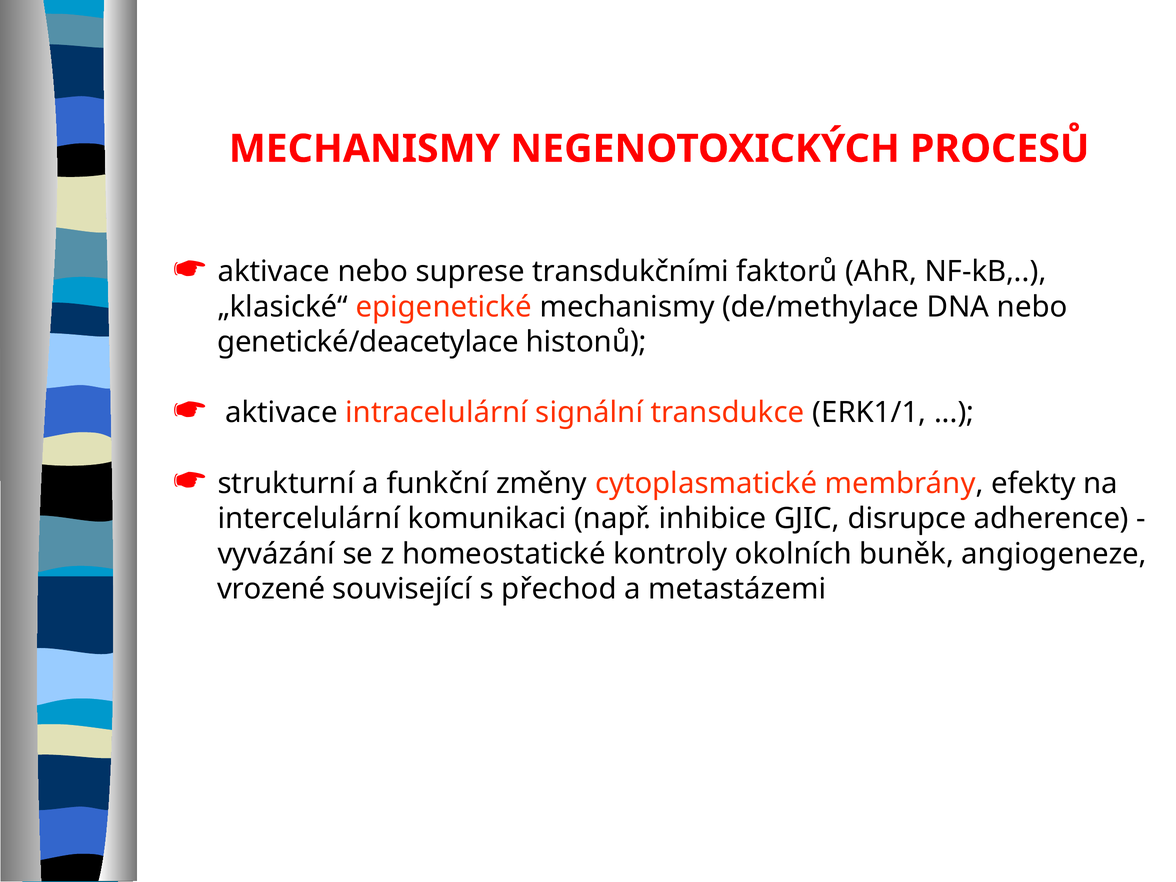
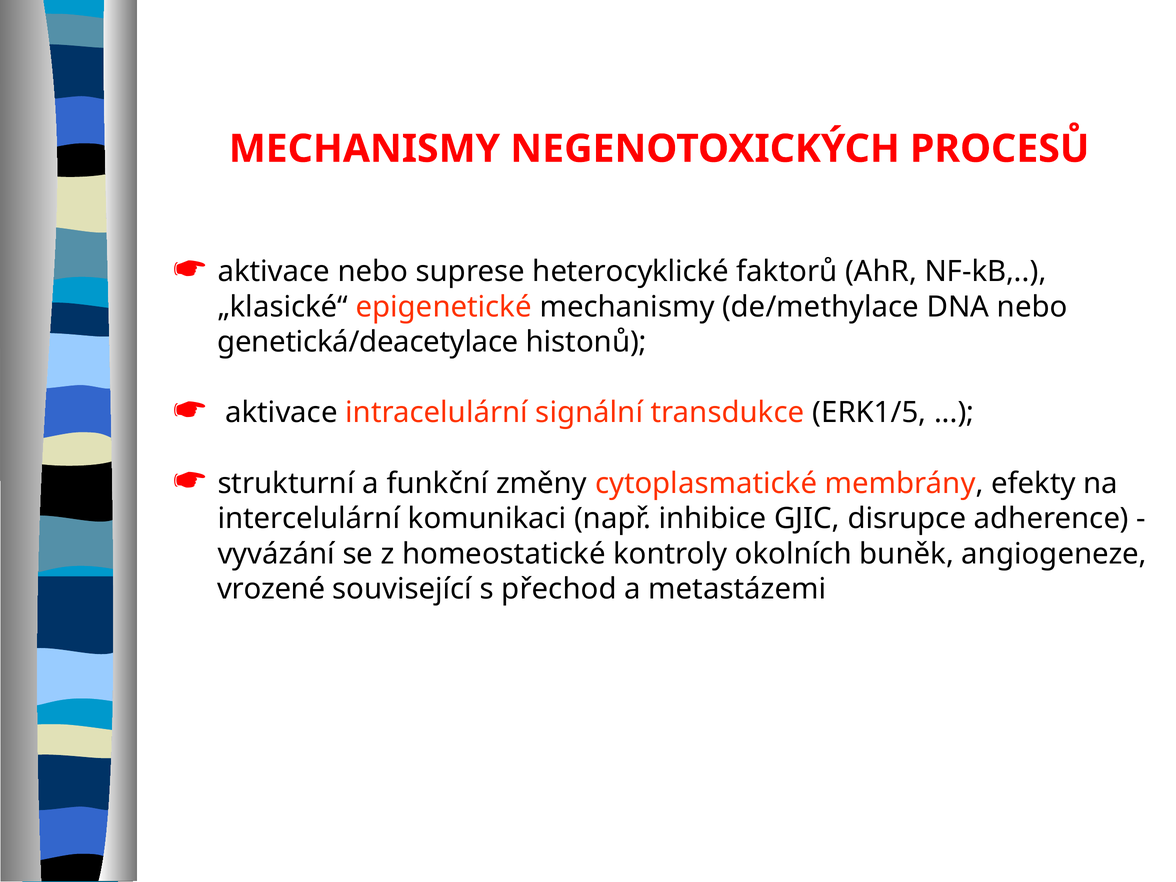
transdukčními: transdukčními -> heterocyklické (631, 272)
genetické/deacetylace: genetické/deacetylace -> genetická/deacetylace (368, 342)
ERK1/1: ERK1/1 -> ERK1/5 (869, 413)
